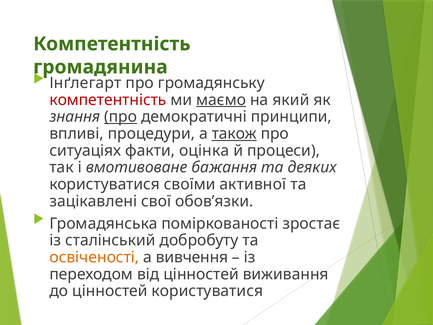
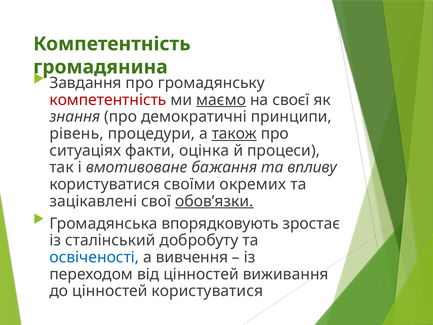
Інґлегарт: Інґлегарт -> Завдання (86, 83)
який: який -> своєї (291, 100)
про underline: present -> none (121, 117)
впливі: впливі -> рівень (77, 134)
деяких: деяких -> впливу (312, 167)
активної: активної -> окремих (253, 184)
обов’язки underline: none -> present (214, 201)
помiркованості: помiркованості -> впорядковують (220, 223)
освіченості colour: orange -> blue (94, 257)
